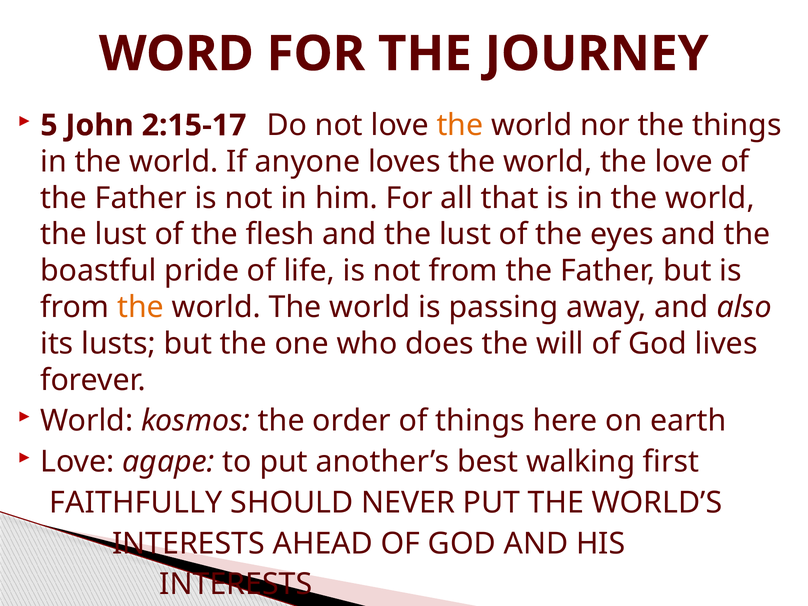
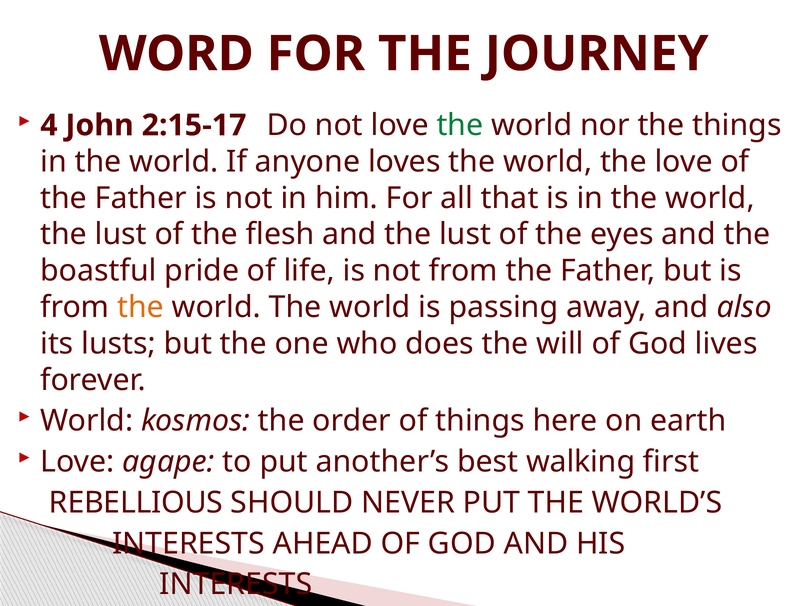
5: 5 -> 4 (49, 125)
the colour: orange -> green (460, 125)
FAITHFULLY: FAITHFULLY -> REBELLIOUS (136, 503)
